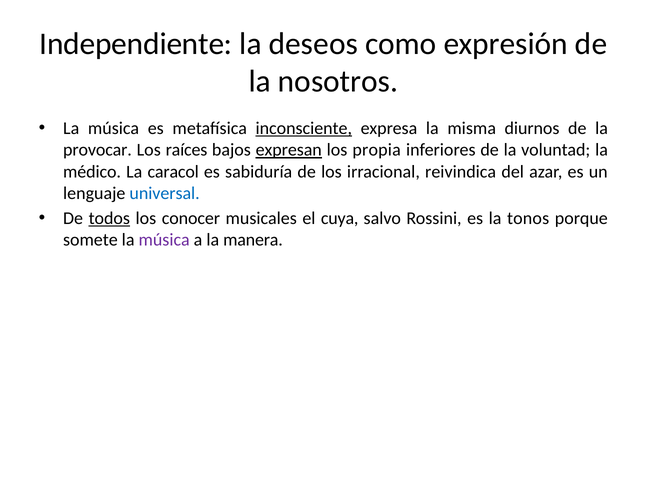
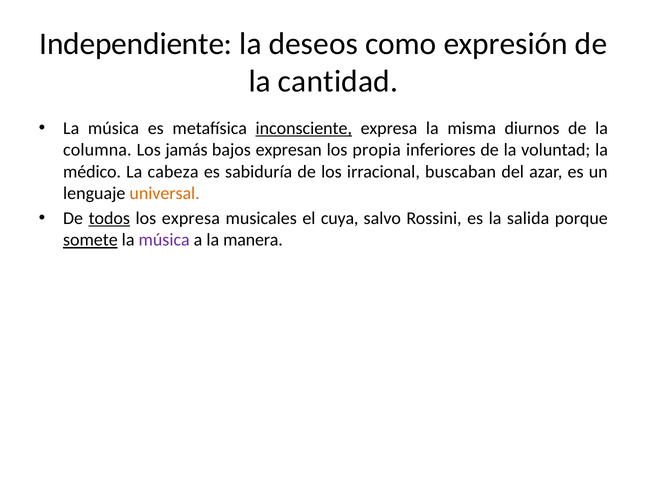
nosotros: nosotros -> cantidad (338, 81)
provocar: provocar -> columna (97, 150)
raíces: raíces -> jamás (186, 150)
expresan underline: present -> none (289, 150)
caracol: caracol -> cabeza (173, 172)
reivindica: reivindica -> buscaban (461, 172)
universal colour: blue -> orange (165, 193)
los conocer: conocer -> expresa (191, 219)
tonos: tonos -> salida (528, 219)
somete underline: none -> present (90, 240)
